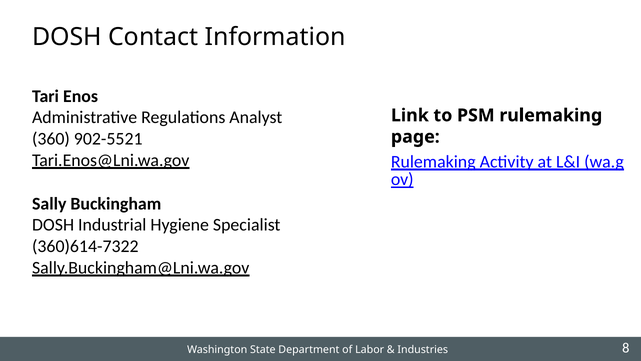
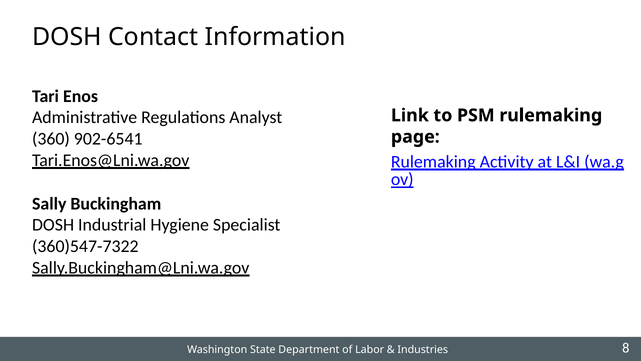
902-5521: 902-5521 -> 902-6541 (108, 139)
360)614-7322: 360)614-7322 -> 360)547-7322 (85, 246)
